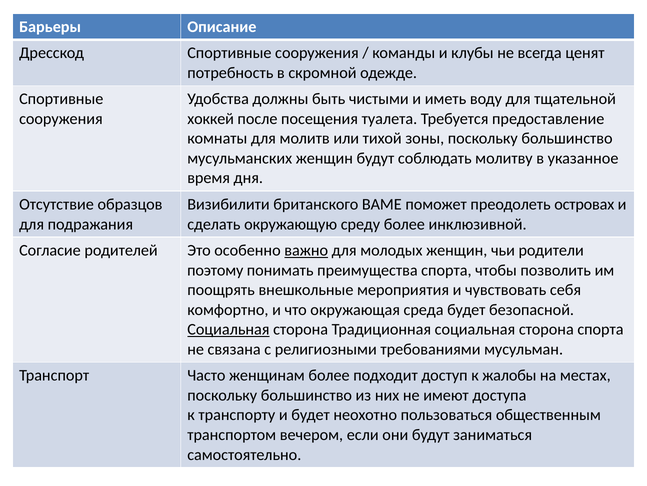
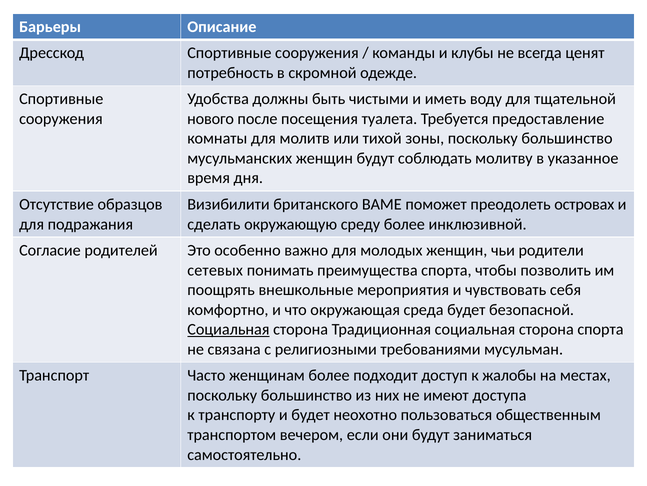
хоккей: хоккей -> нового (211, 119)
важно underline: present -> none (306, 250)
поэтому: поэтому -> сетевых (215, 270)
